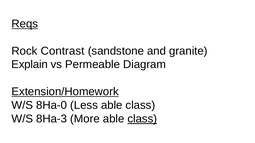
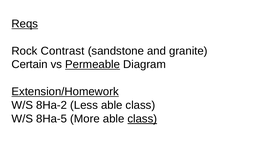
Explain: Explain -> Certain (30, 65)
Permeable underline: none -> present (93, 65)
8Ha-0: 8Ha-0 -> 8Ha-2 (52, 105)
8Ha-3: 8Ha-3 -> 8Ha-5 (52, 119)
